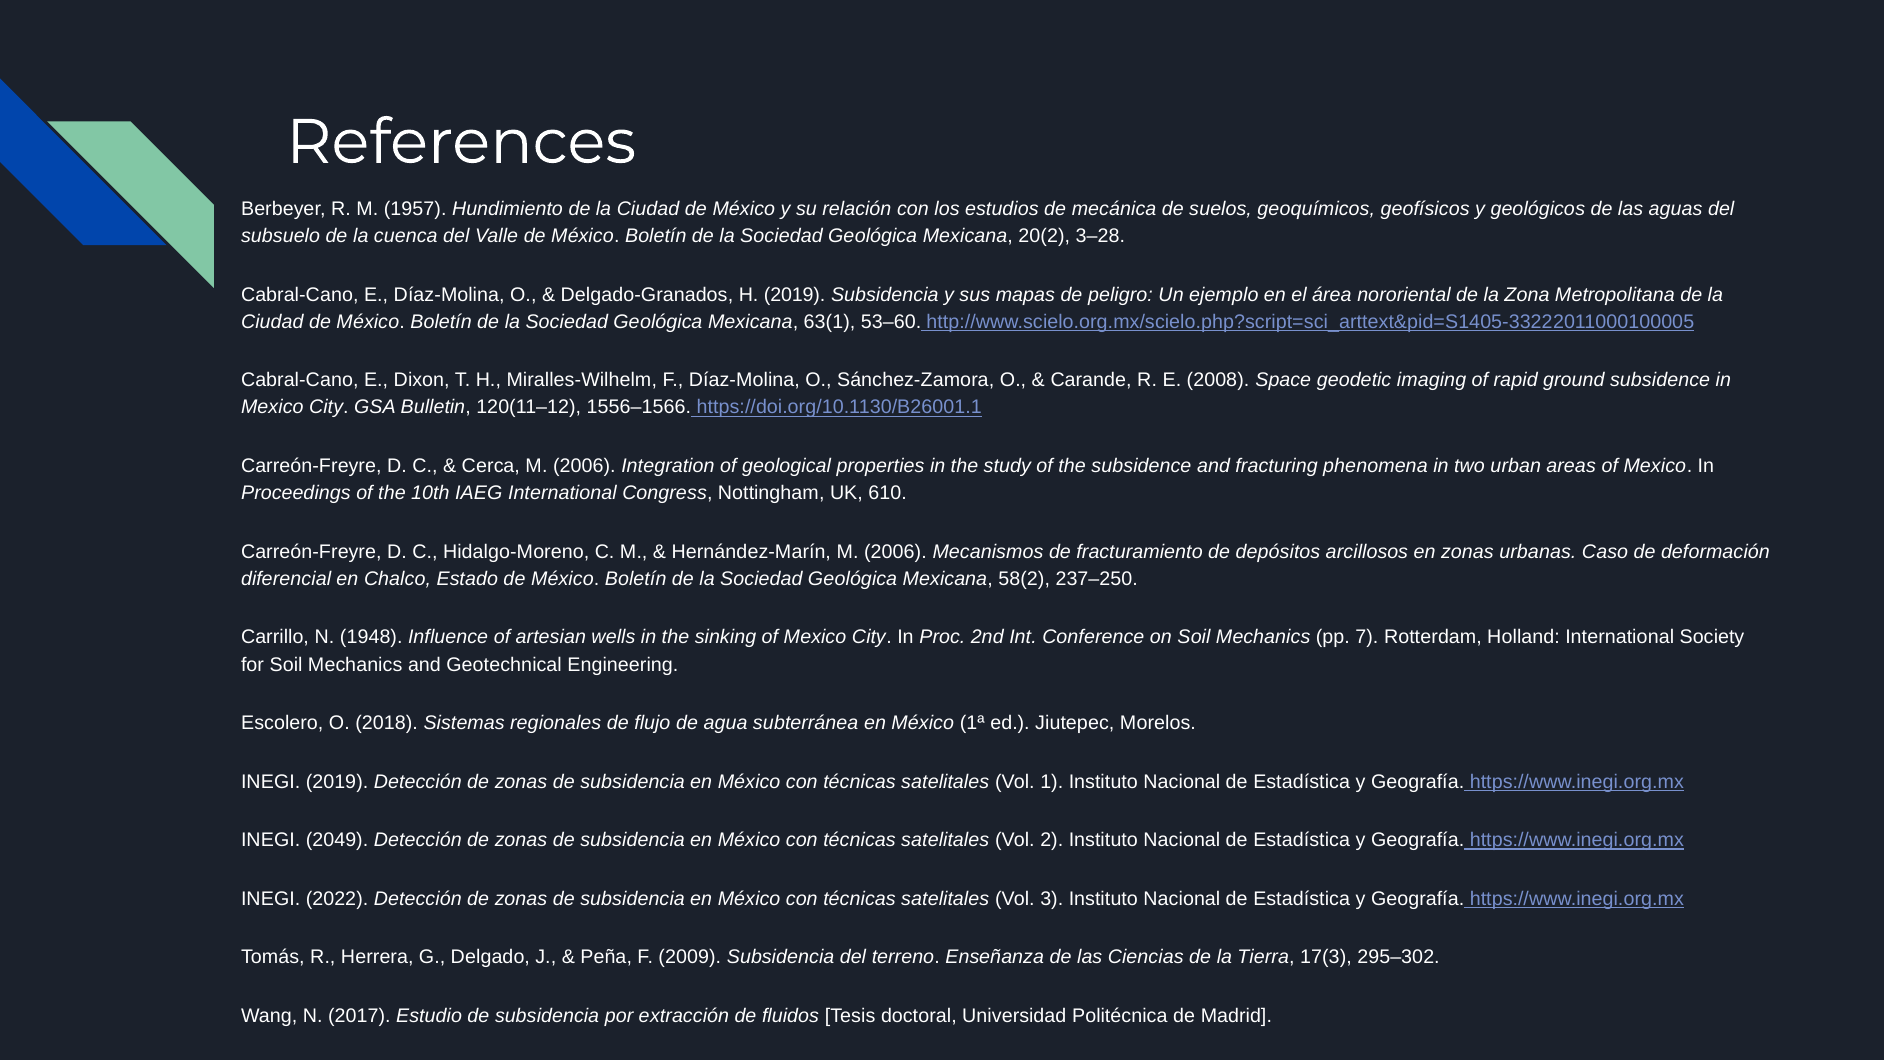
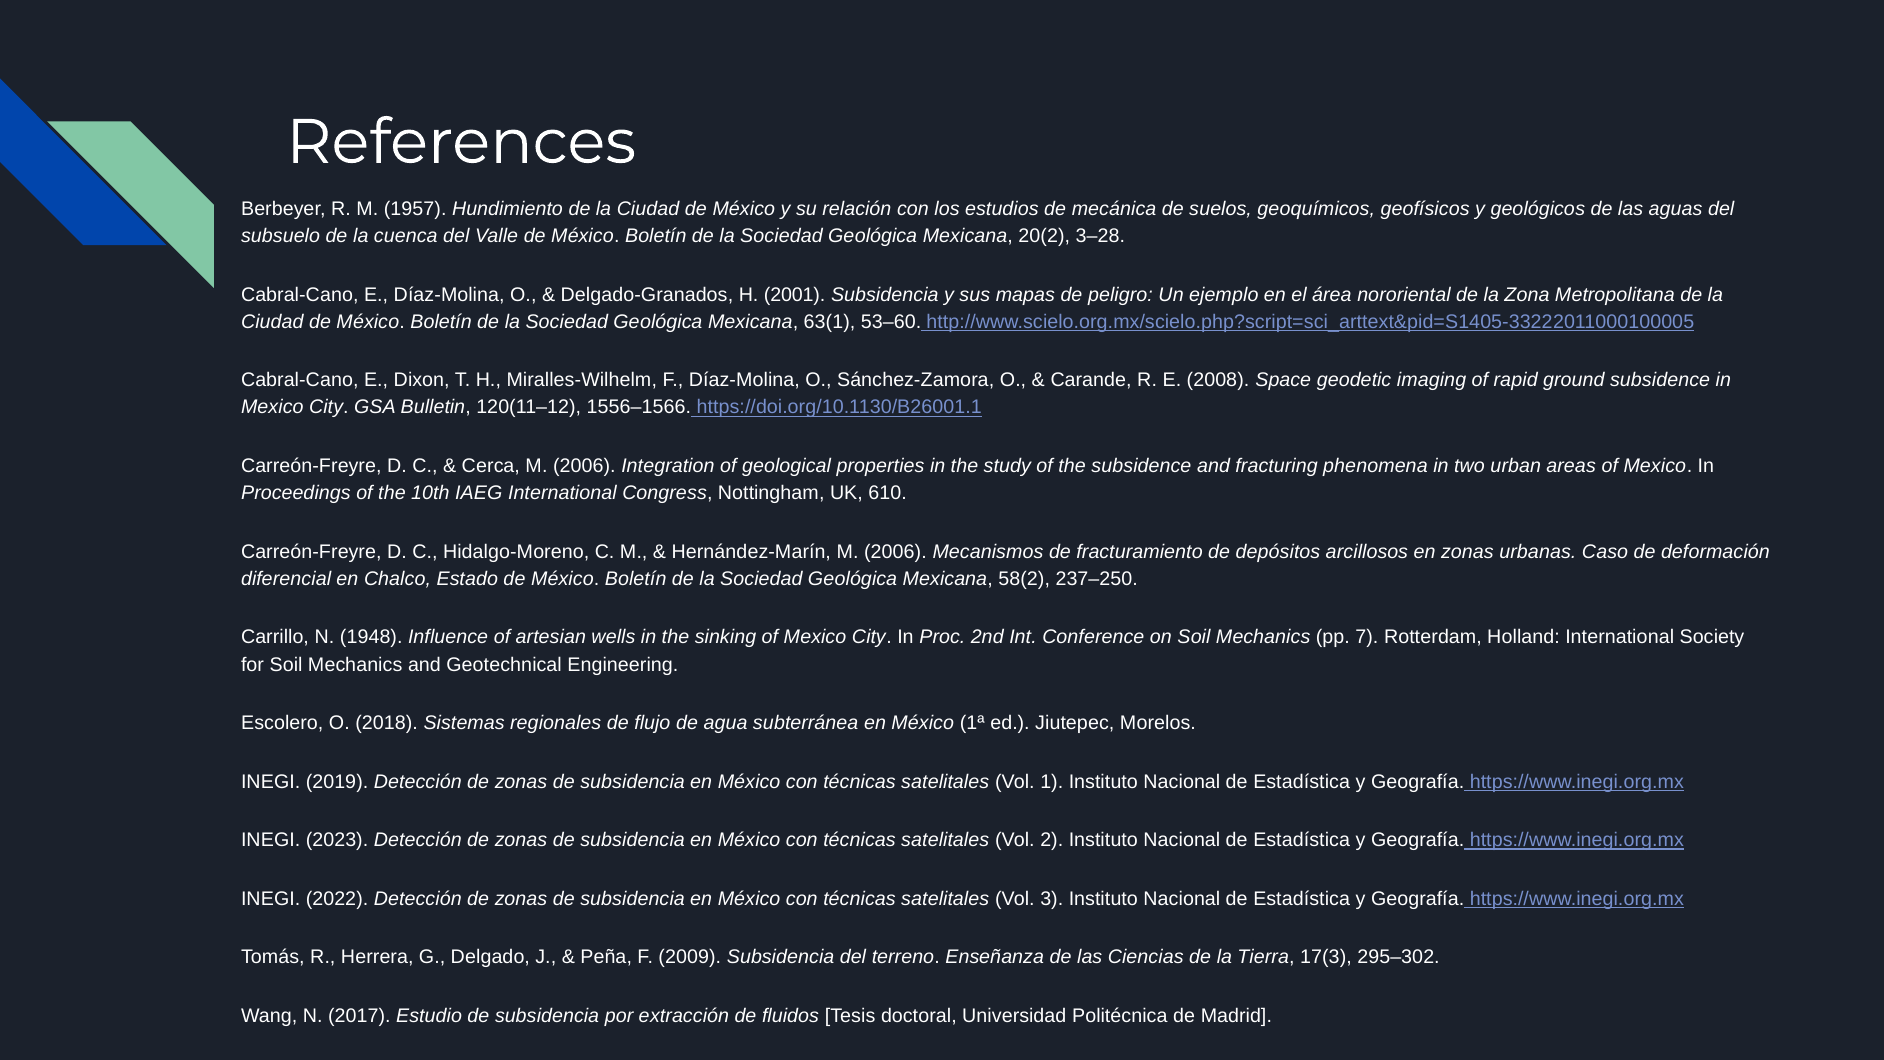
H 2019: 2019 -> 2001 (795, 295)
2049: 2049 -> 2023 (337, 840)
